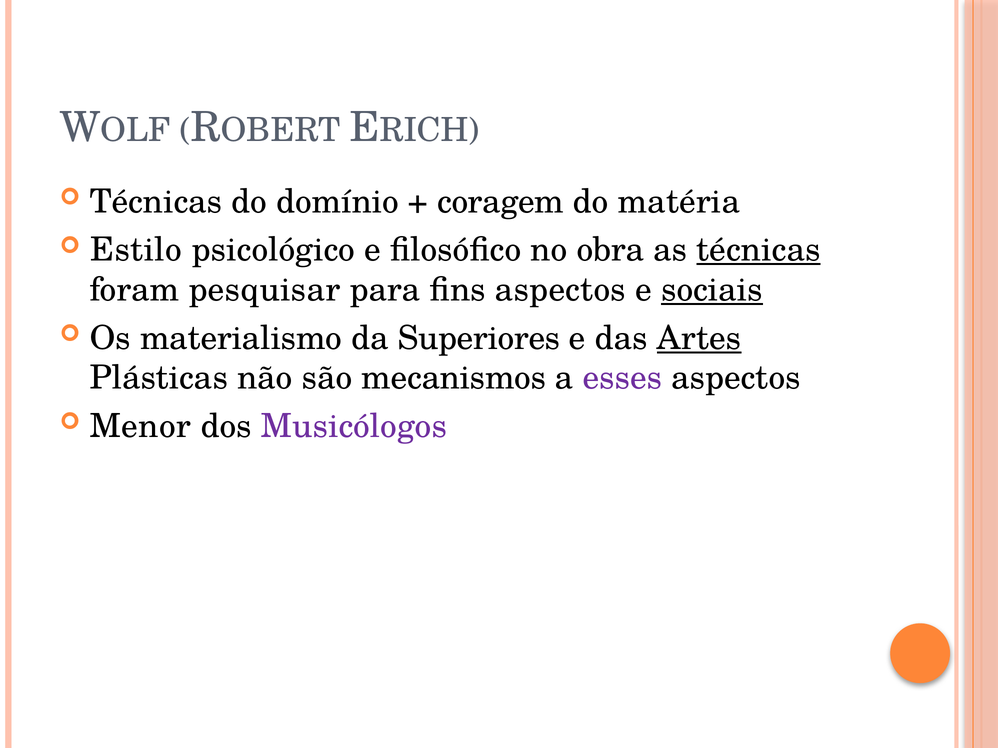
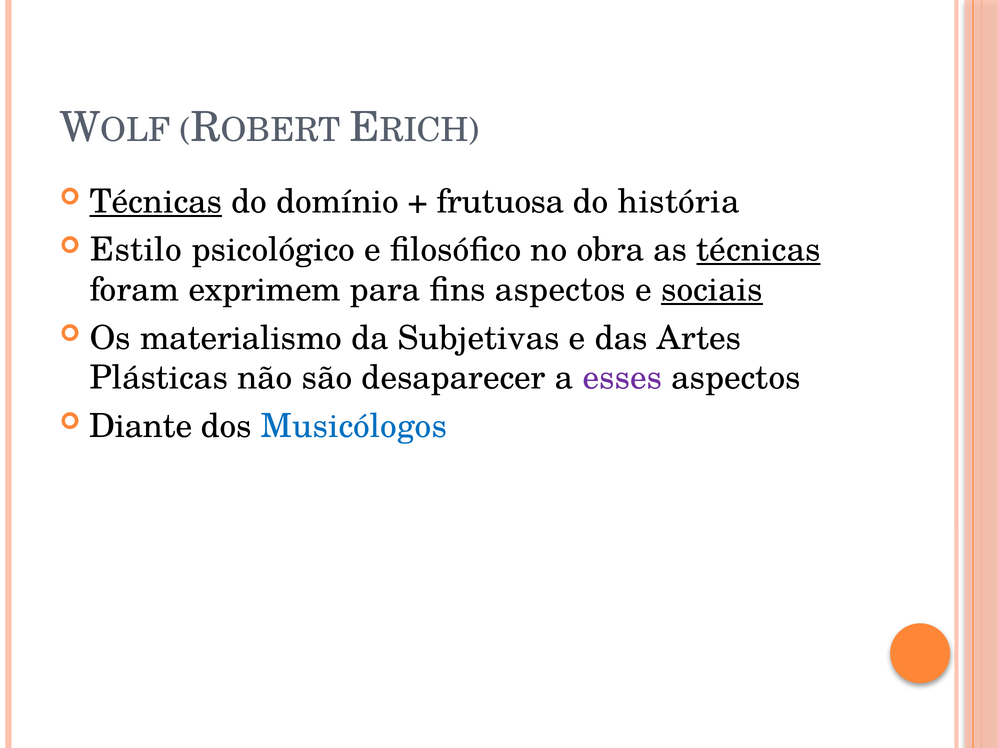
Técnicas underline: none -> present (156, 202)
coragem: coragem -> frutuosa (501, 202)
matéria: matéria -> história (679, 202)
pesquisar: pesquisar -> exprimem (265, 290)
Superiores: Superiores -> Subjetivas (479, 338)
Artes underline: present -> none (699, 338)
mecanismos: mecanismos -> desaparecer (454, 378)
Menor: Menor -> Diante (141, 426)
Musicólogos colour: purple -> blue (354, 426)
